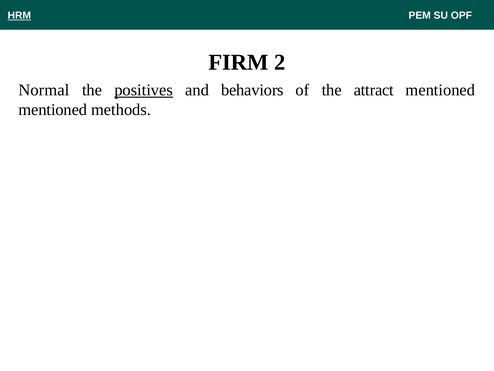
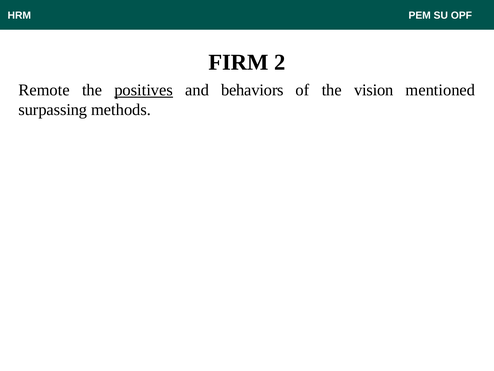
HRM underline: present -> none (19, 16)
Normal: Normal -> Remote (44, 90)
attract: attract -> vision (374, 90)
mentioned: mentioned -> surpassing (53, 110)
